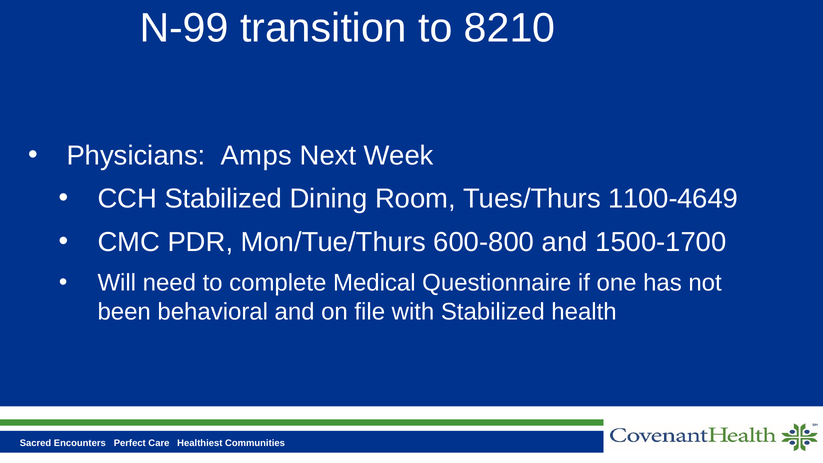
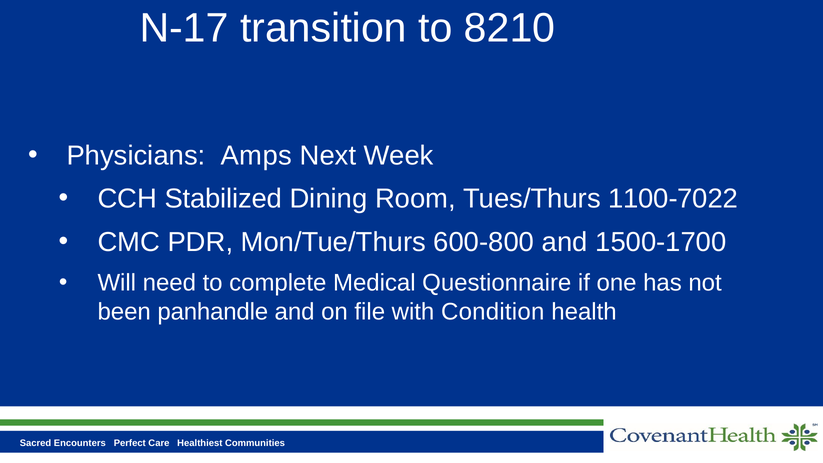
N-99: N-99 -> N-17 (184, 28)
1100-4649: 1100-4649 -> 1100-7022 (673, 199)
behavioral: behavioral -> panhandle (213, 312)
with Stabilized: Stabilized -> Condition (493, 312)
